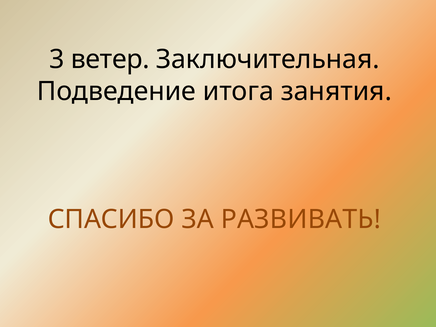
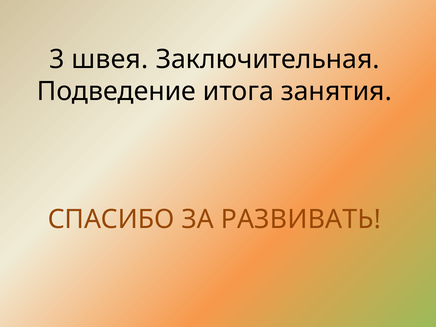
ветер: ветер -> швея (110, 59)
